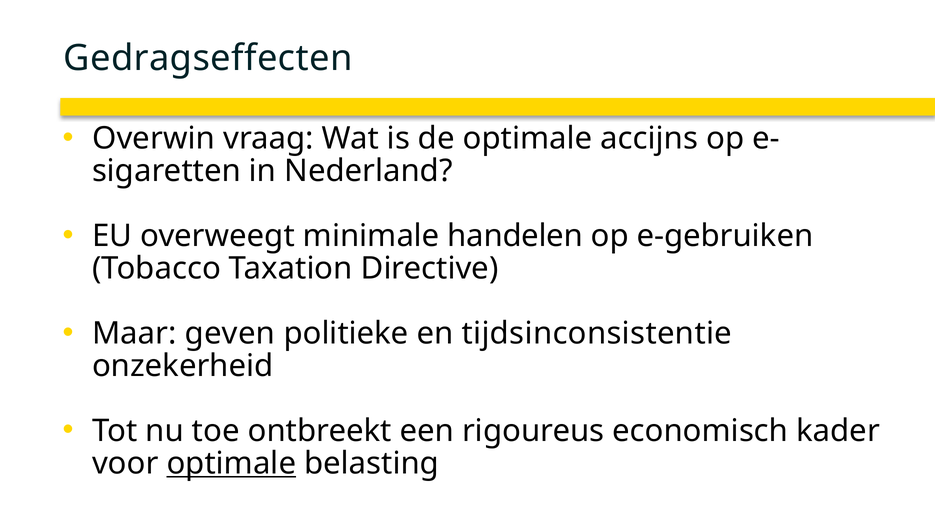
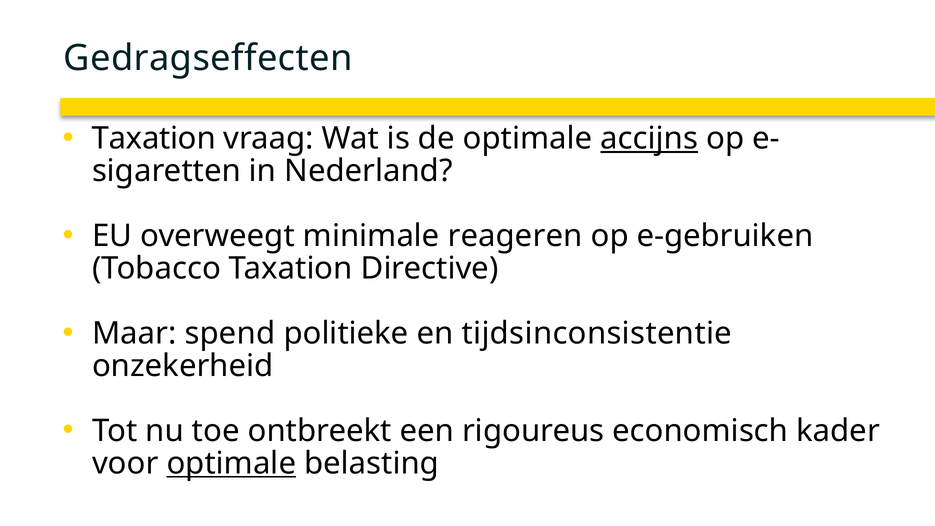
Overwin: Overwin -> Taxation (154, 139)
accijns underline: none -> present (649, 139)
handelen: handelen -> reageren (515, 236)
geven: geven -> spend (230, 333)
